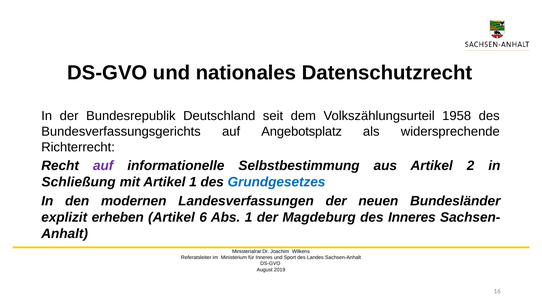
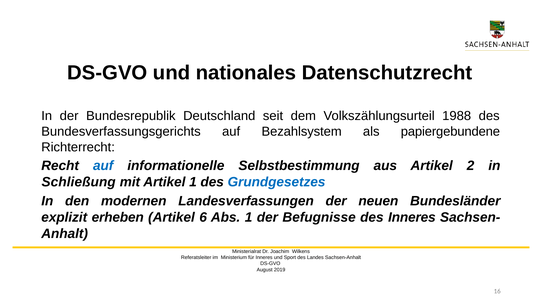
1958: 1958 -> 1988 (457, 116)
Angebotsplatz: Angebotsplatz -> Bezahlsystem (302, 131)
widersprechende: widersprechende -> papiergebundene (450, 131)
auf colour: purple -> blue (103, 166)
Magdeburg: Magdeburg -> Befugnisse (319, 217)
